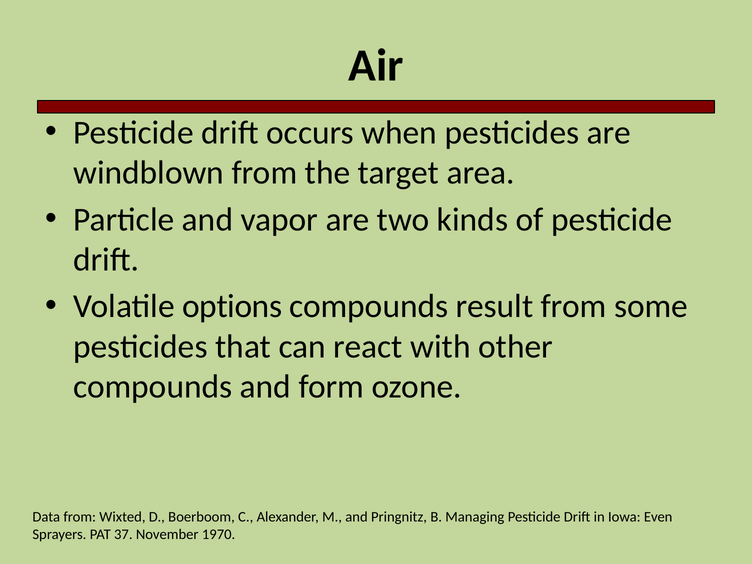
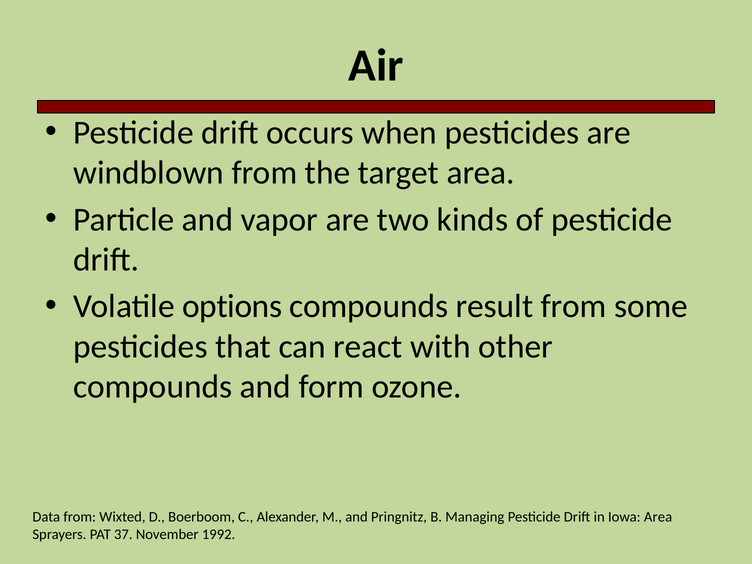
Iowa Even: Even -> Area (658, 517)
1970: 1970 -> 1992 (219, 534)
